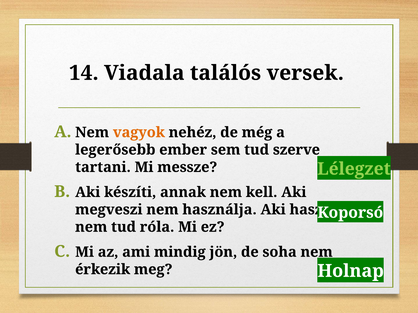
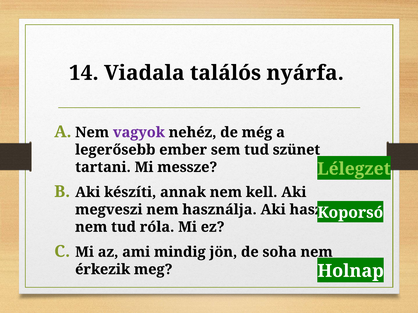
versek: versek -> nyárfa (305, 73)
vagyok colour: orange -> purple (139, 133)
szerve: szerve -> szünet (296, 150)
